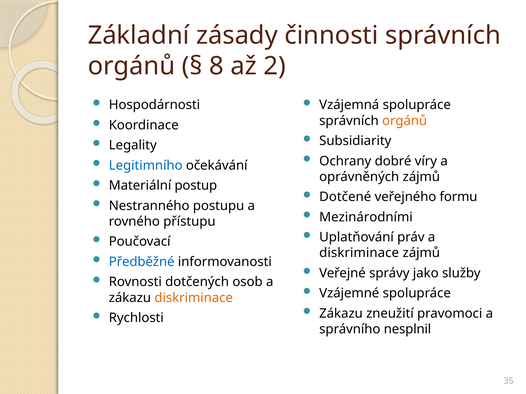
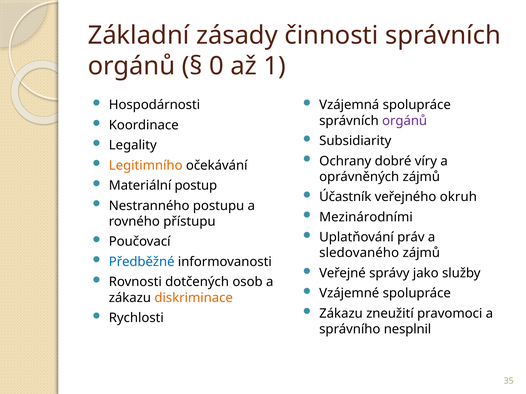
8: 8 -> 0 (217, 66)
2: 2 -> 1 (275, 66)
orgánů colour: orange -> purple (405, 121)
Legitimního colour: blue -> orange (146, 166)
Dotčené: Dotčené -> Účastník (345, 197)
formu: formu -> okruh (458, 197)
diskriminace: diskriminace -> sledovaného (359, 253)
